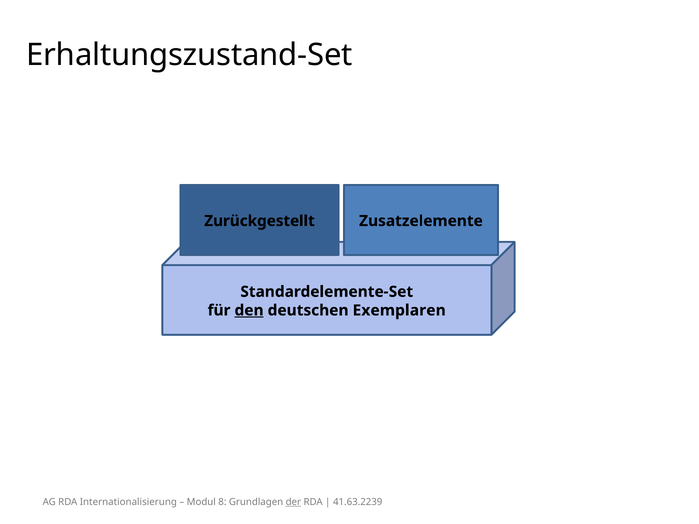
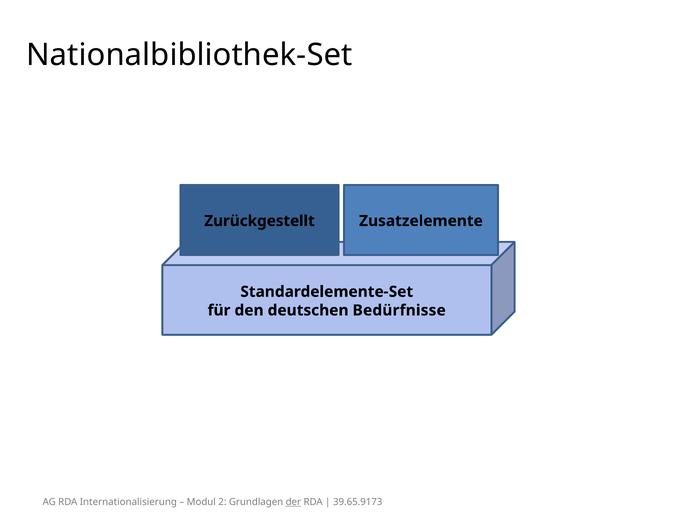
Erhaltungszustand-Set: Erhaltungszustand-Set -> Nationalbibliothek-Set (189, 55)
den underline: present -> none (249, 311)
Exemplaren: Exemplaren -> Bedürfnisse (399, 311)
8: 8 -> 2 (222, 502)
41.63.2239: 41.63.2239 -> 39.65.9173 (358, 502)
